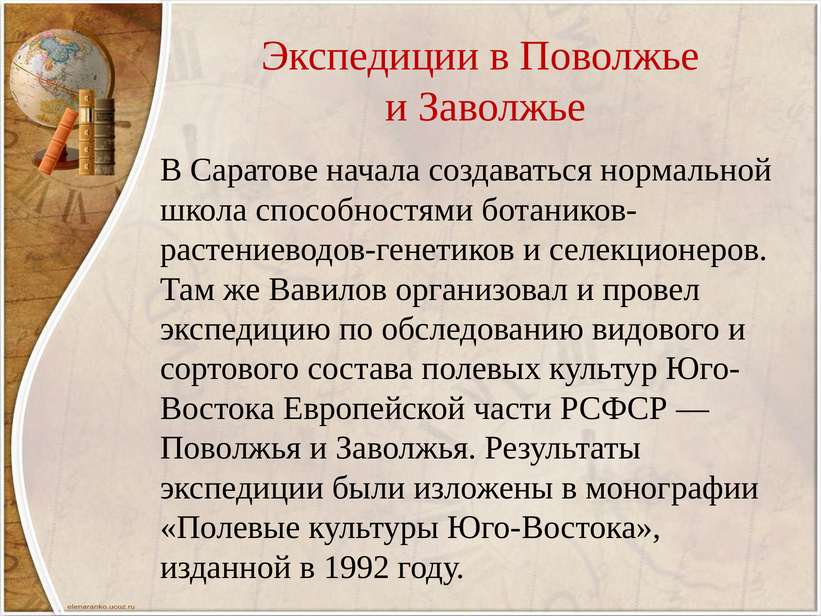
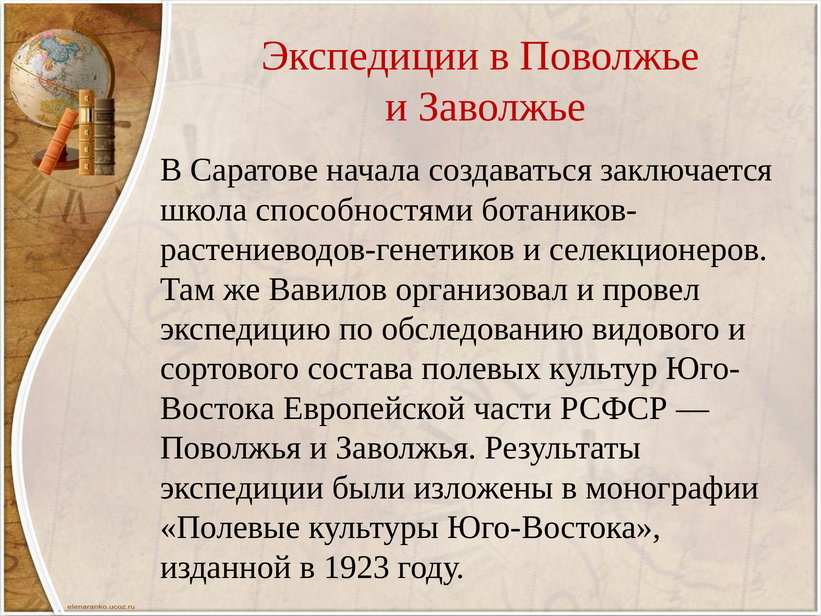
нормальной: нормальной -> заключается (687, 170)
1992: 1992 -> 1923 (357, 567)
